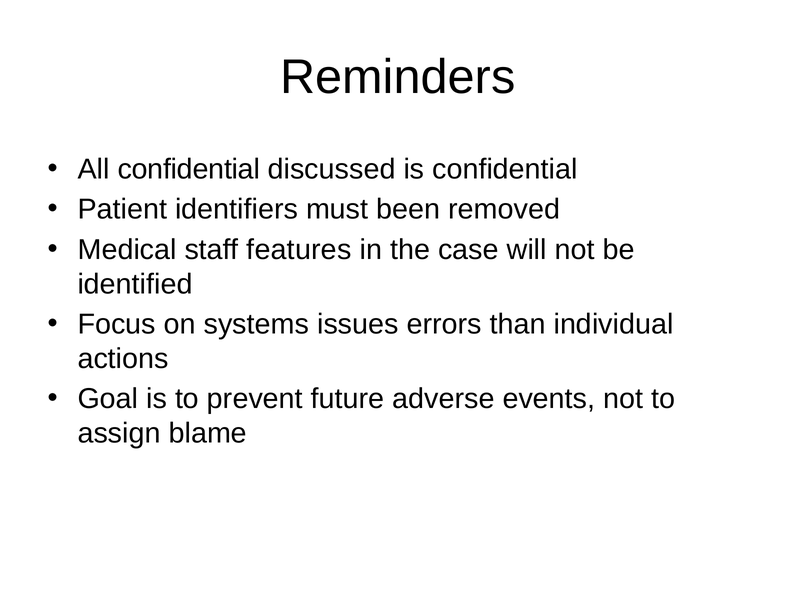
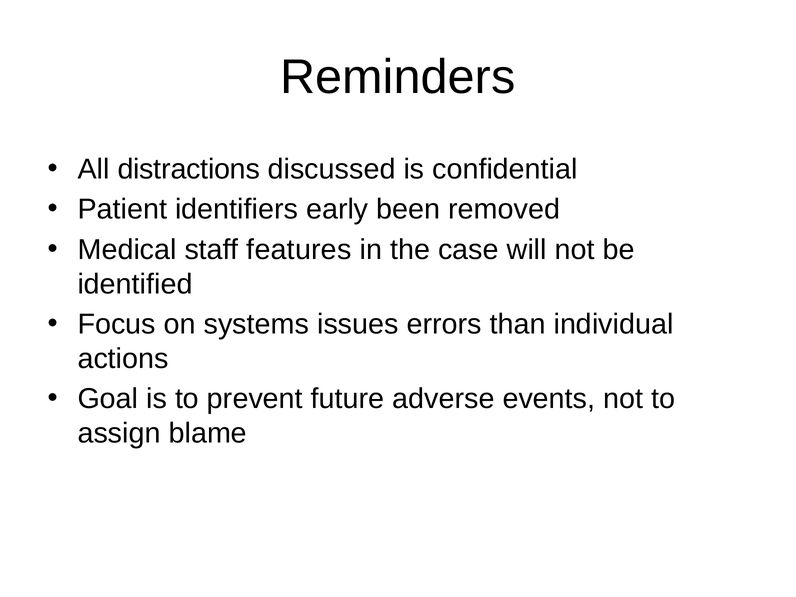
All confidential: confidential -> distractions (189, 169)
must: must -> early (337, 209)
